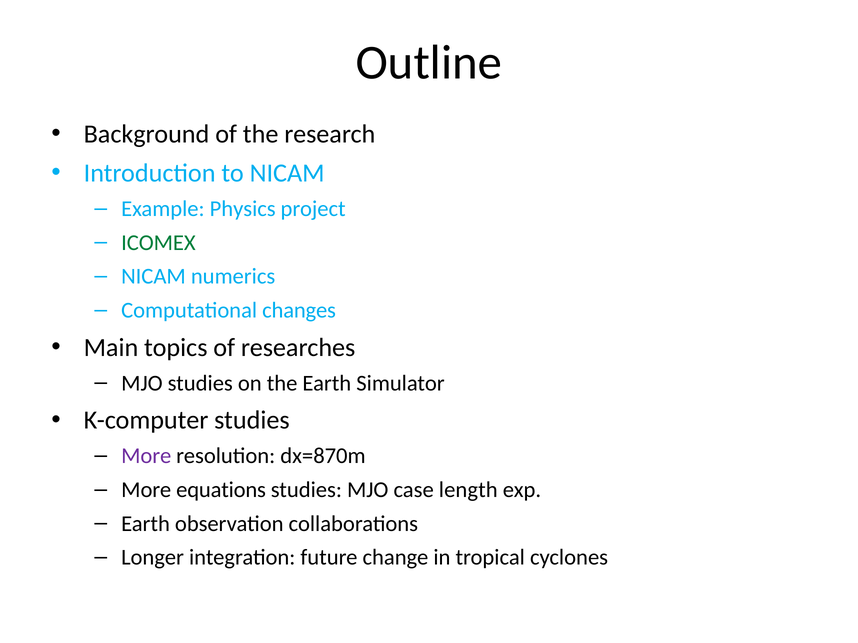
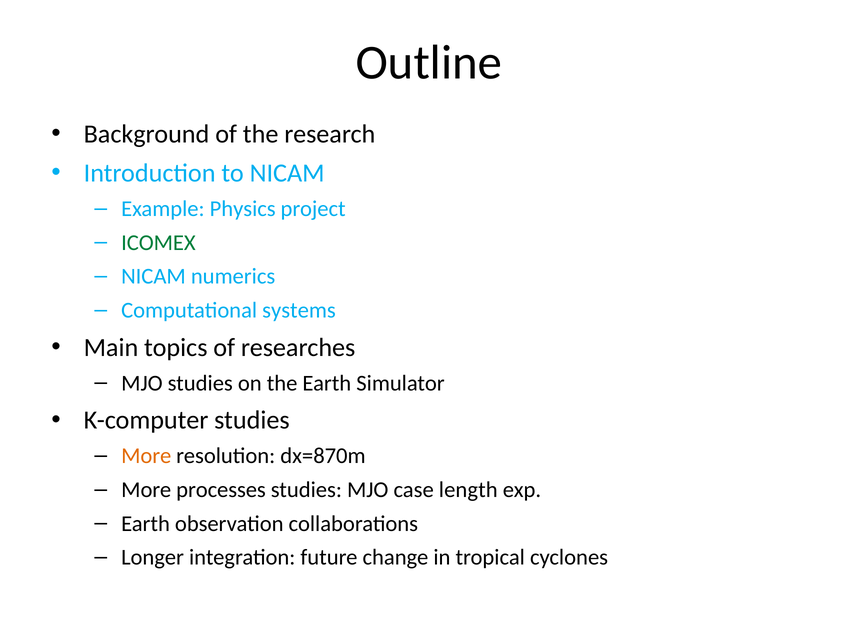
changes: changes -> systems (299, 310)
More colour: purple -> orange (146, 456)
equations: equations -> processes (221, 490)
